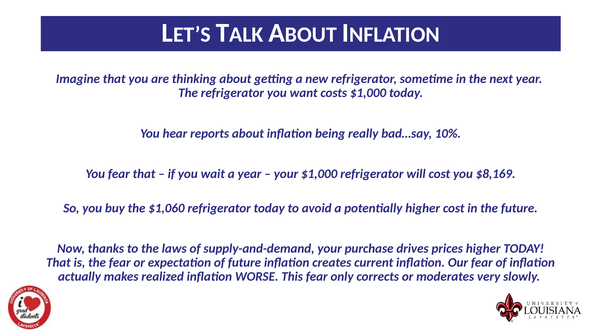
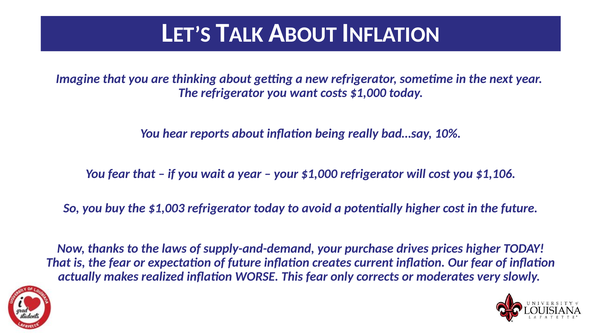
$8,169: $8,169 -> $1,106 (496, 174)
$1,060: $1,060 -> $1,003 (167, 208)
